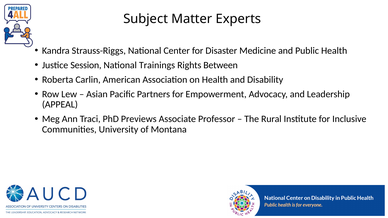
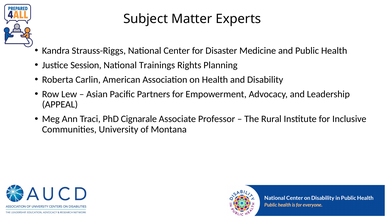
Between: Between -> Planning (221, 65)
Previews: Previews -> Cignarale (139, 119)
